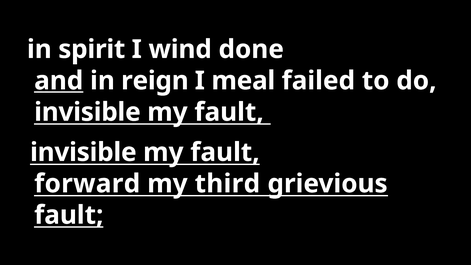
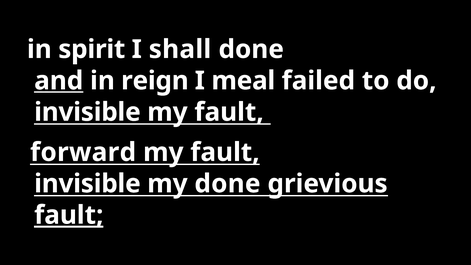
wind: wind -> shall (180, 49)
invisible: invisible -> forward (83, 152)
forward: forward -> invisible (87, 184)
my third: third -> done (227, 184)
fault underline: none -> present (69, 215)
